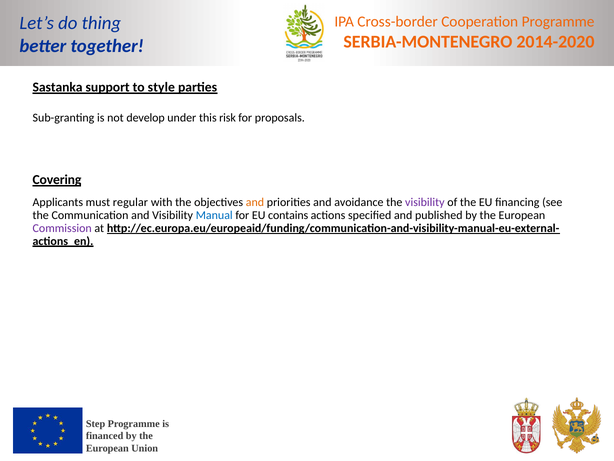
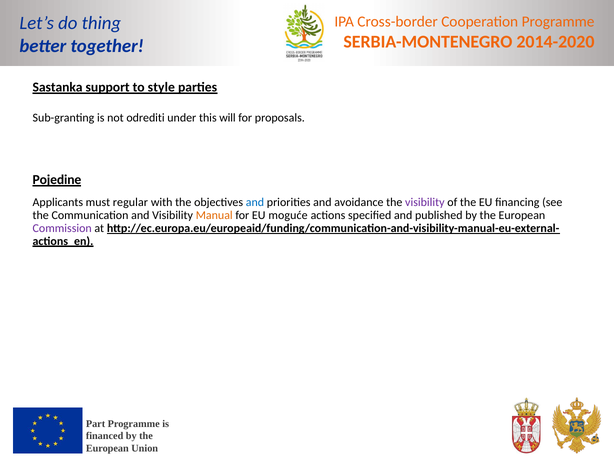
develop: develop -> odrediti (146, 118)
risk: risk -> will (228, 118)
Covering: Covering -> Pojedine (57, 180)
and colour: orange -> blue (255, 202)
Manual colour: blue -> orange (214, 215)
contains: contains -> moguće (288, 215)
Step: Step -> Part (96, 423)
